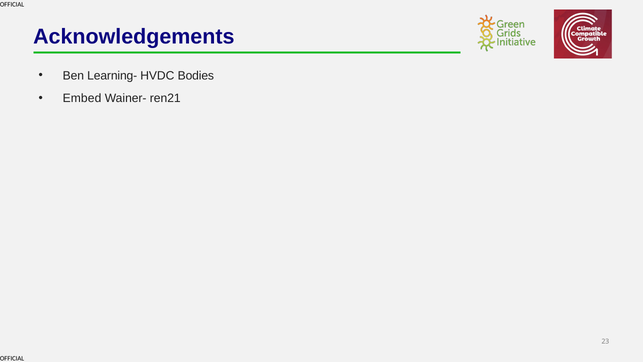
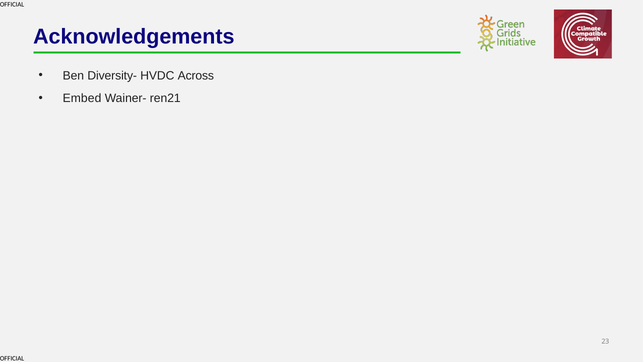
Learning-: Learning- -> Diversity- (112, 76)
Bodies: Bodies -> Across (196, 76)
